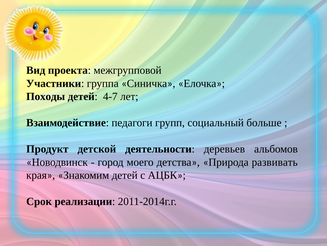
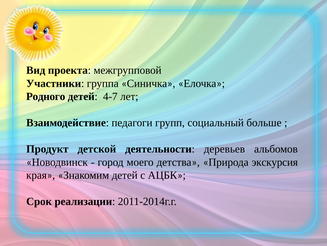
Походы: Походы -> Родного (46, 96)
развивать: развивать -> экскурсия (275, 162)
